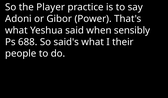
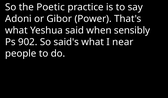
Player: Player -> Poetic (51, 7)
688: 688 -> 902 (28, 42)
their: their -> near (123, 42)
